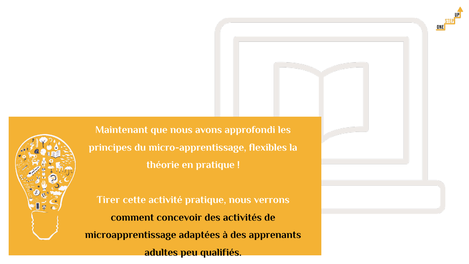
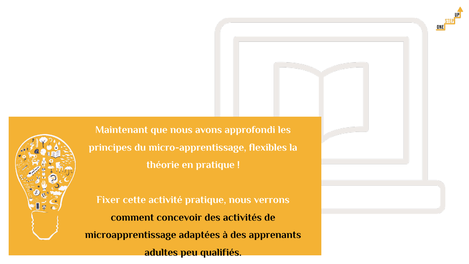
Tirer: Tirer -> Fixer (108, 200)
